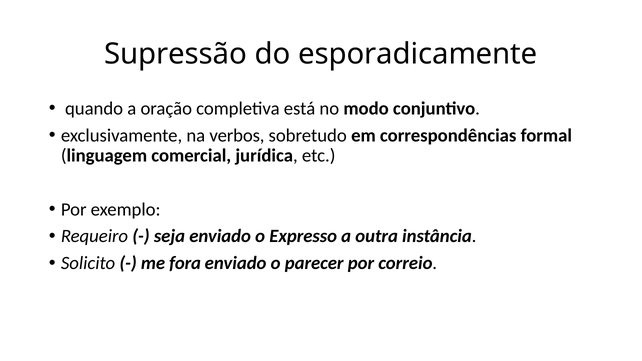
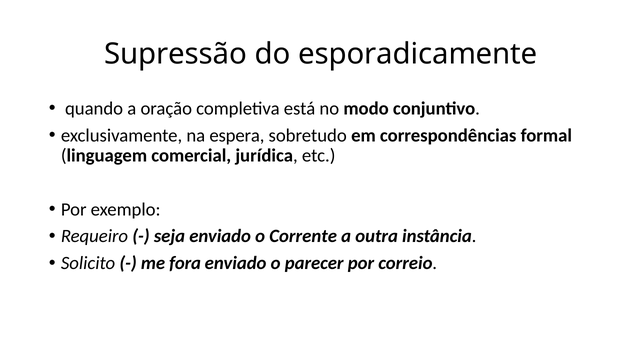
verbos: verbos -> espera (237, 135)
Expresso: Expresso -> Corrente (303, 236)
